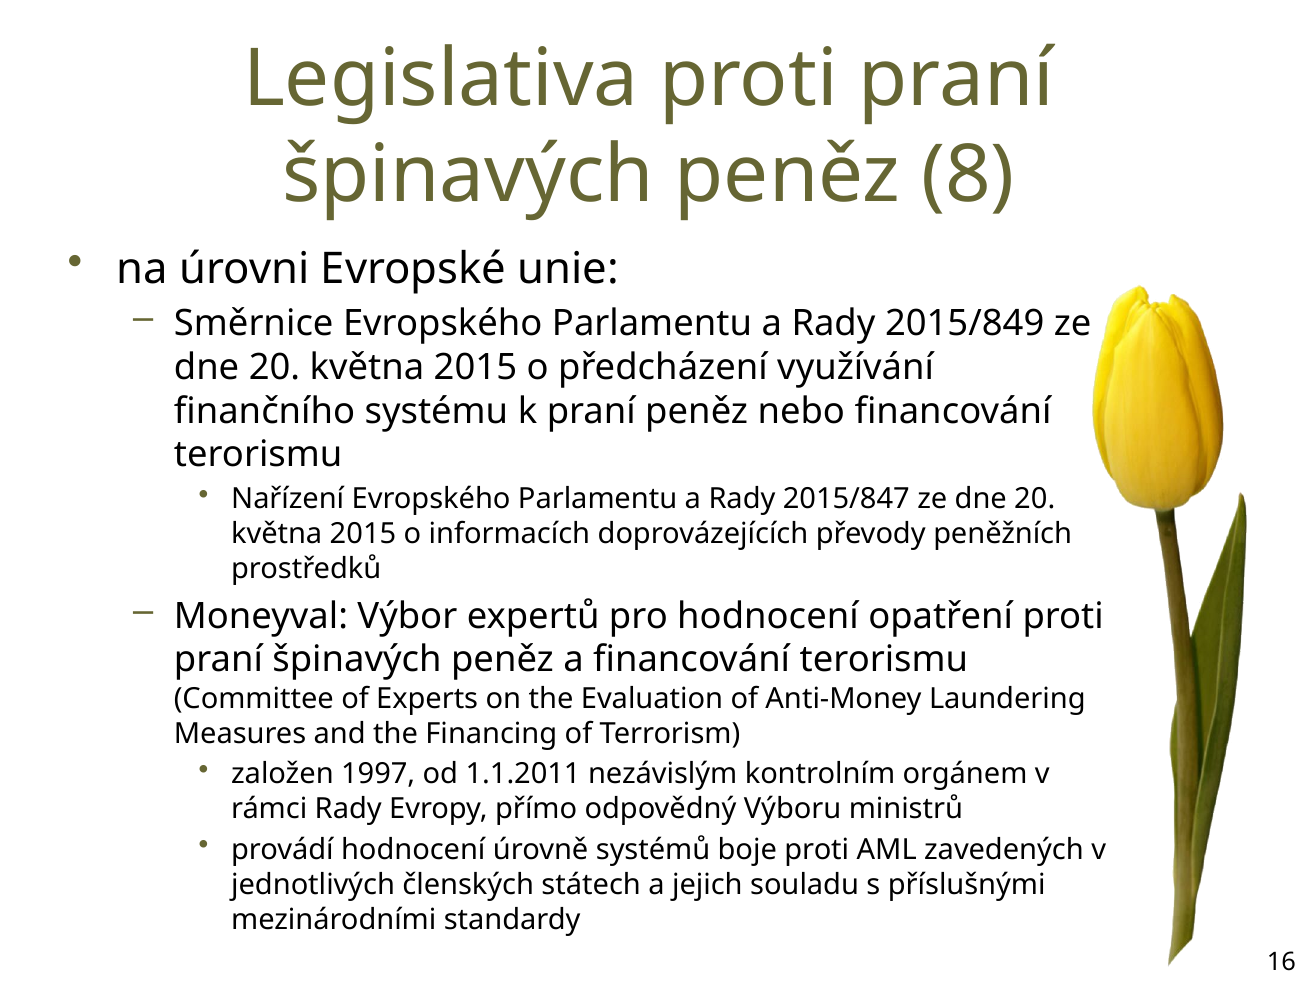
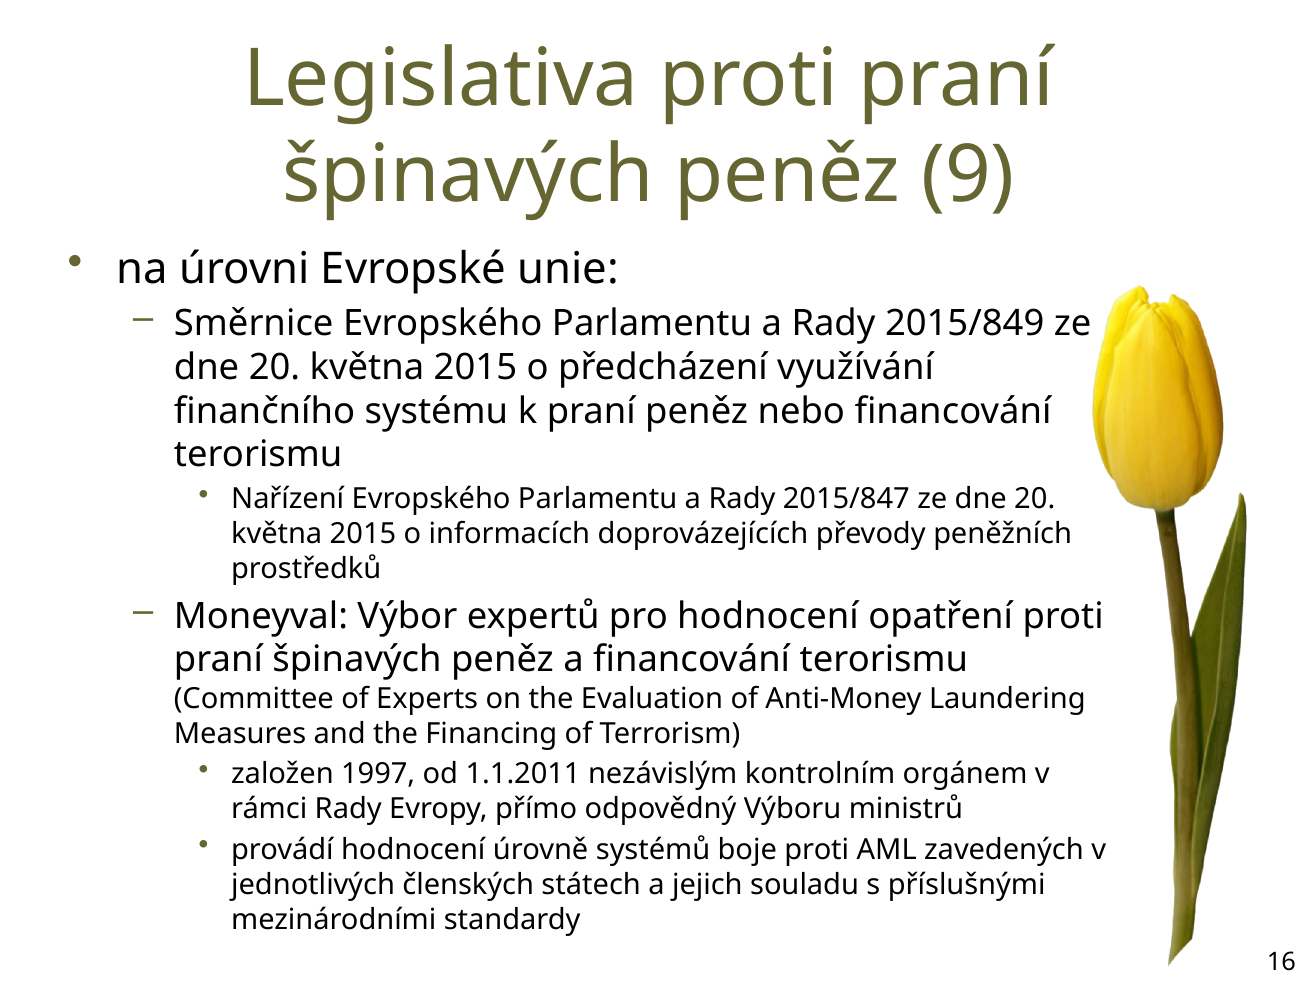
8: 8 -> 9 (968, 175)
